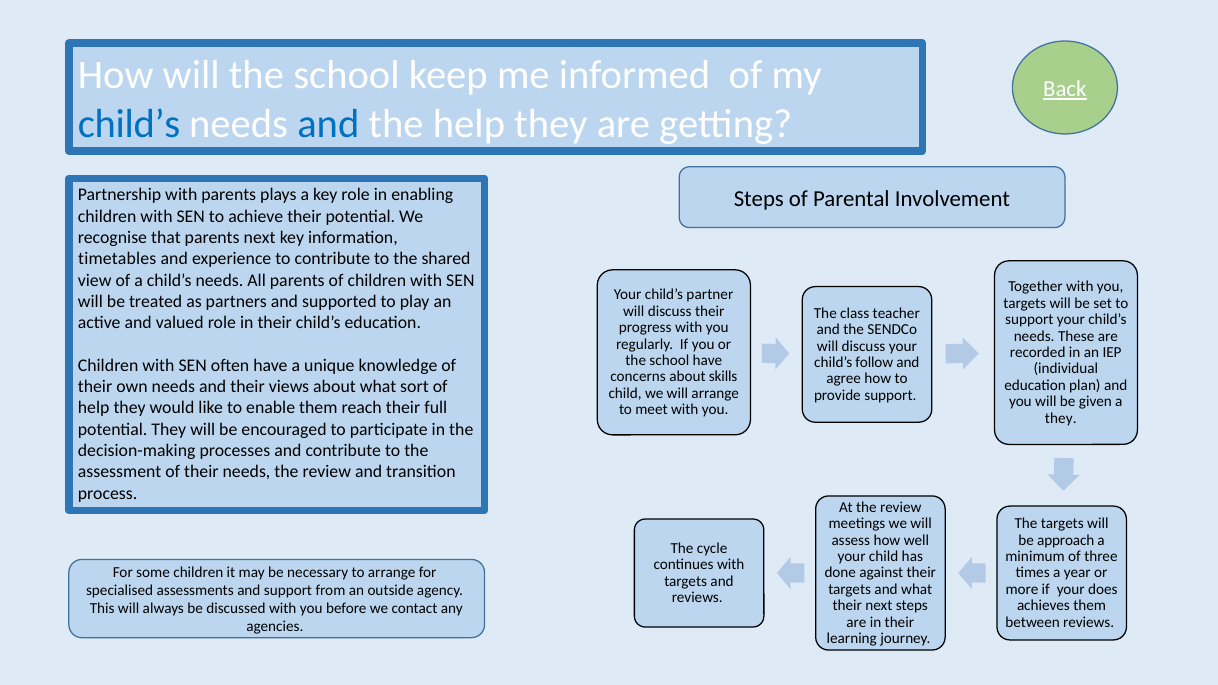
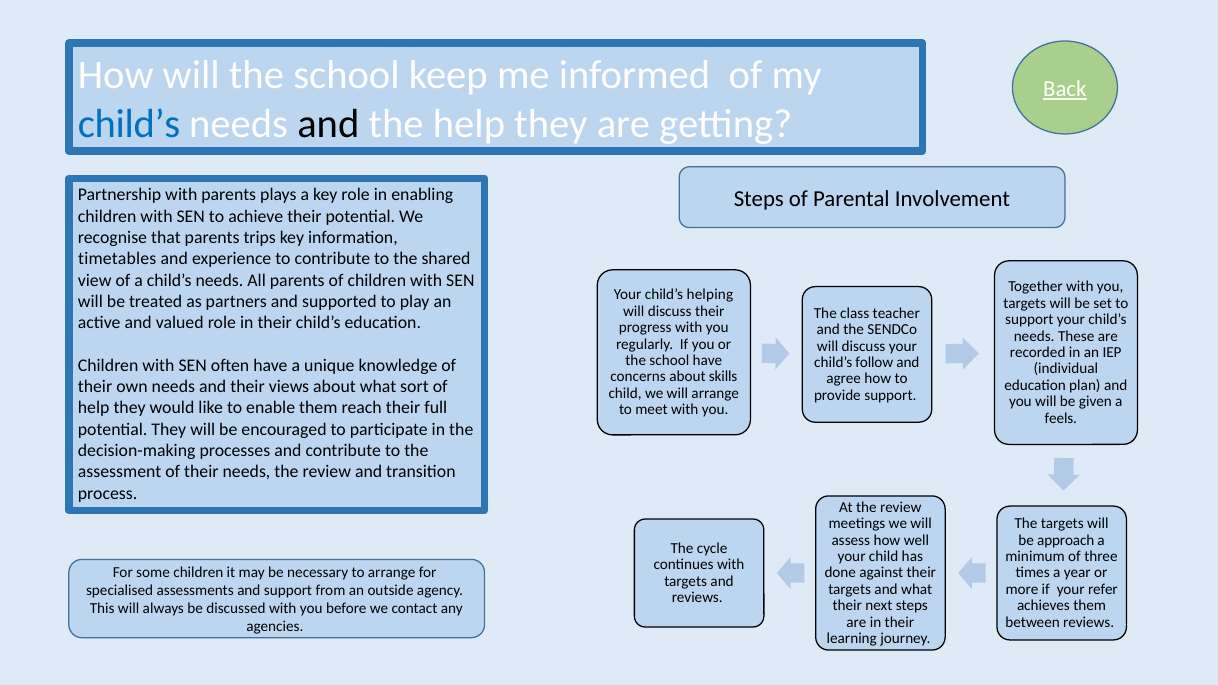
and colour: blue -> black (328, 124)
parents next: next -> trips (260, 238)
partner: partner -> helping (710, 295)
they: they -> feels (1061, 418)
does: does -> refer (1103, 590)
